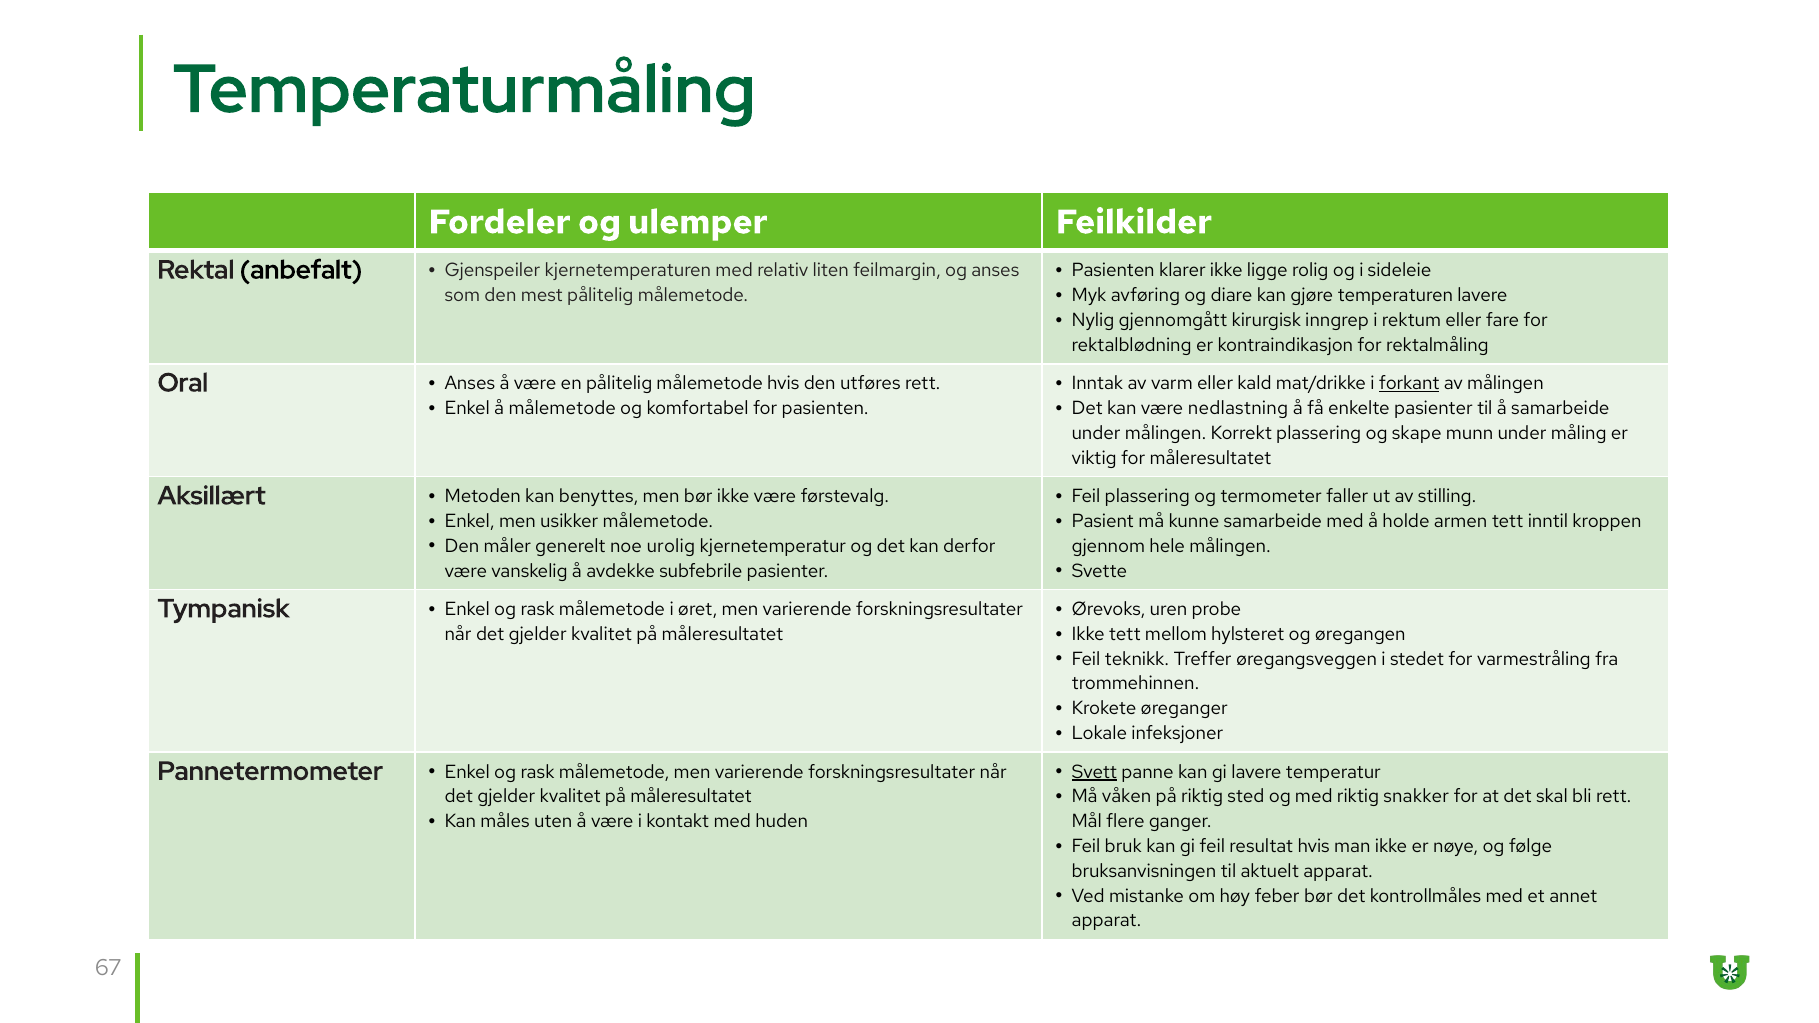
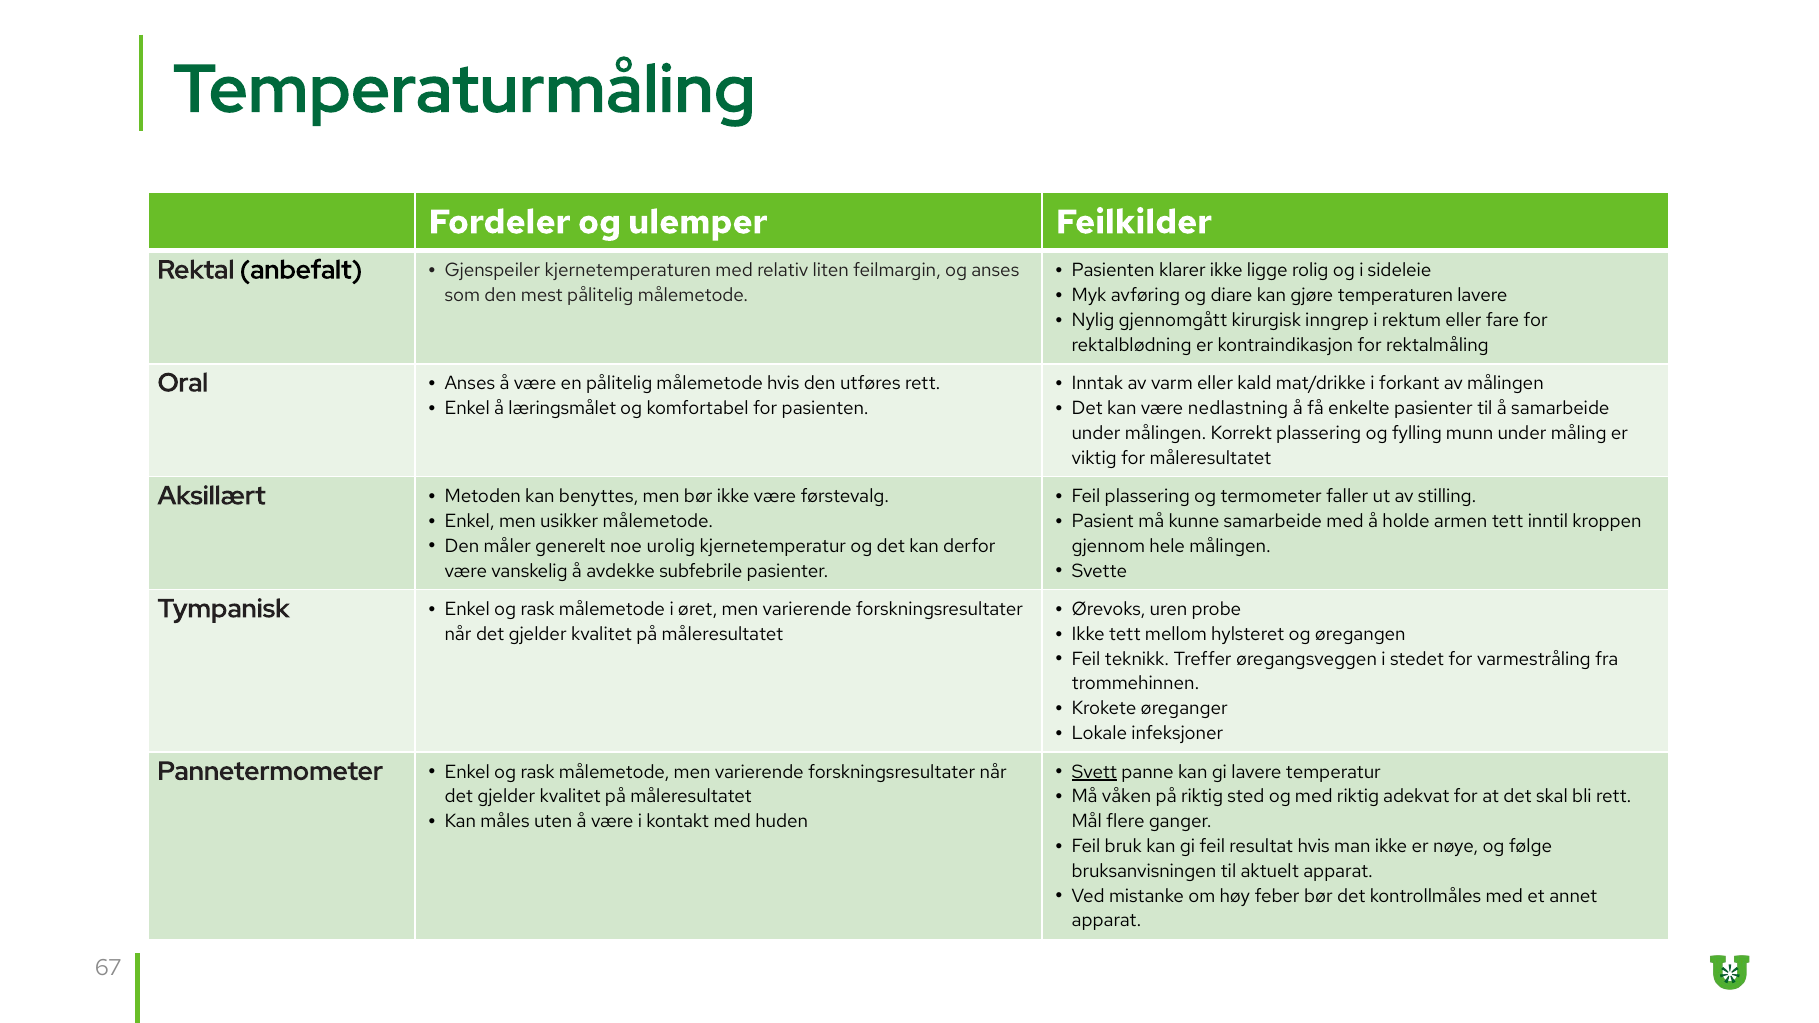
forkant underline: present -> none (1409, 383)
å målemetode: målemetode -> læringsmålet (562, 408)
skape: skape -> fylling (1417, 433)
snakker: snakker -> adekvat (1416, 797)
